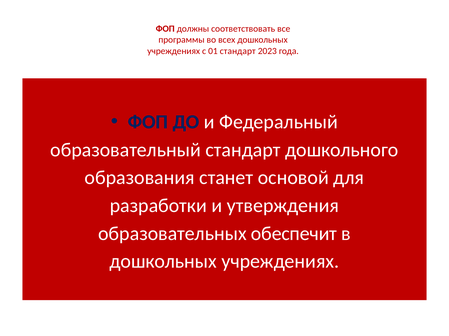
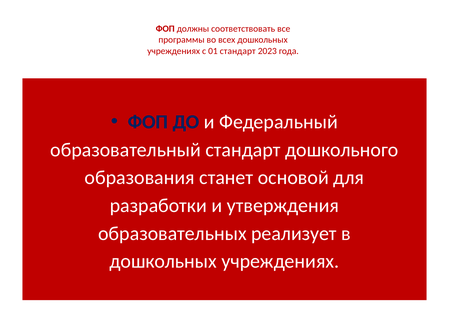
обеспечит: обеспечит -> реализует (294, 234)
